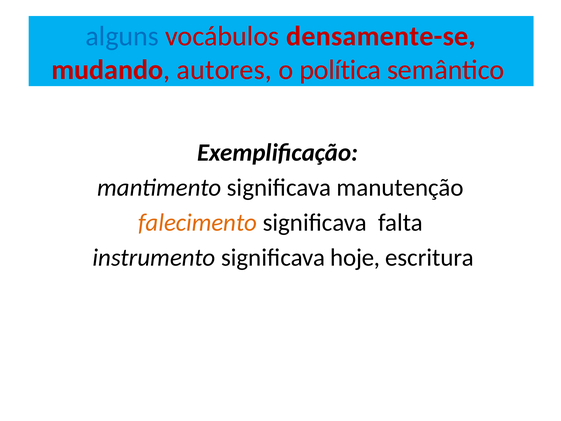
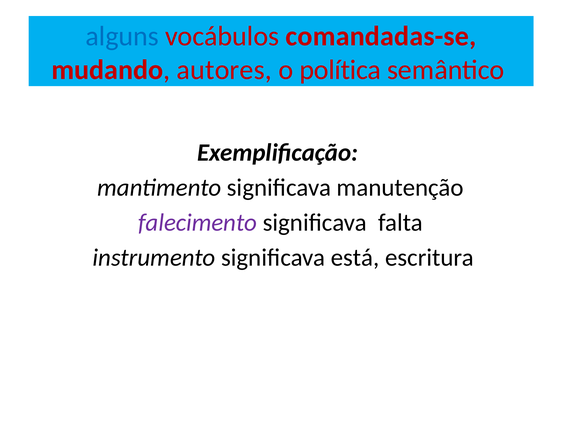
densamente-se: densamente-se -> comandadas-se (381, 36)
falecimento colour: orange -> purple (198, 222)
hoje: hoje -> está (355, 257)
